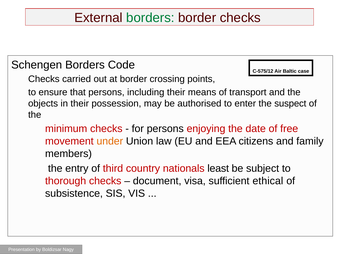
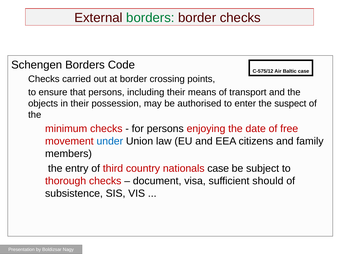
under colour: orange -> blue (110, 141)
nationals least: least -> case (218, 169)
ethical: ethical -> should (268, 181)
